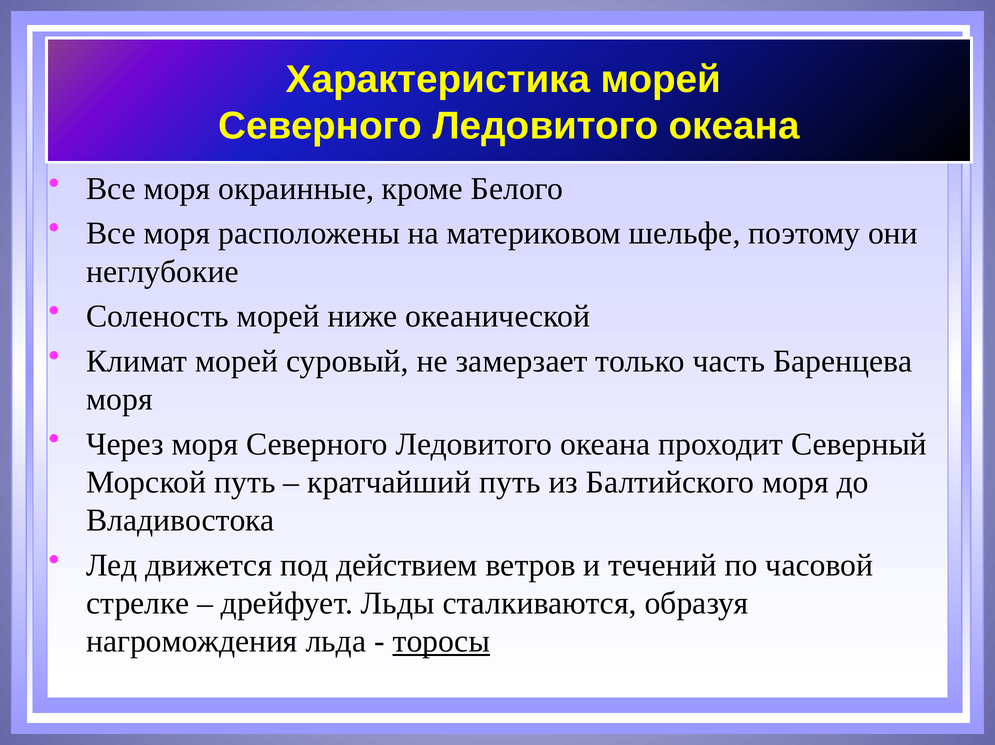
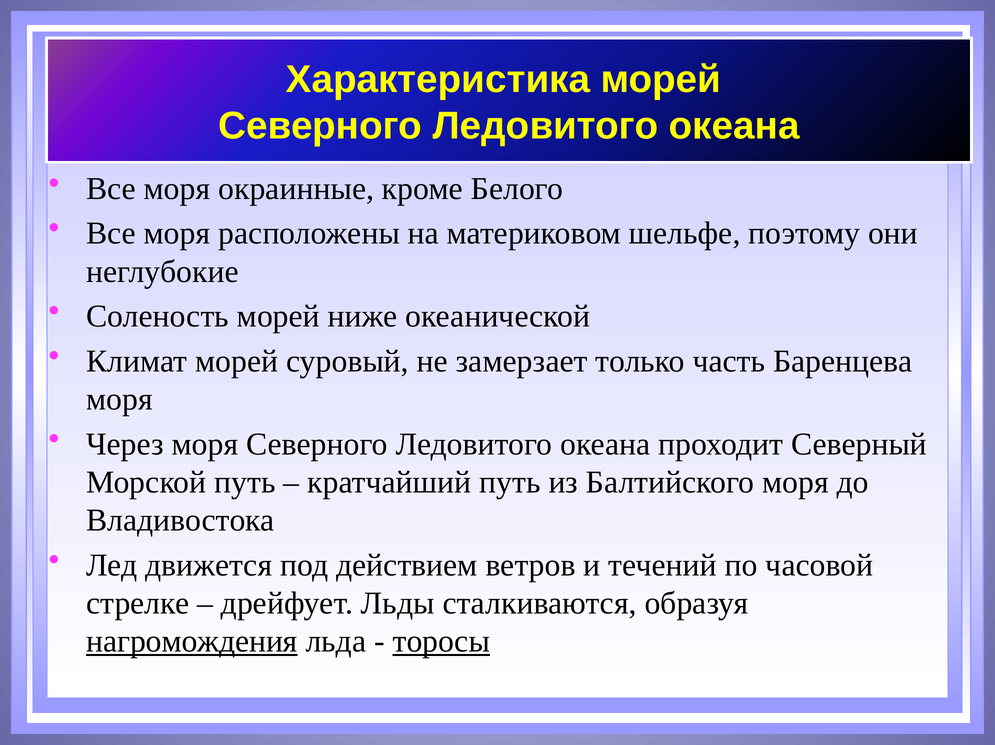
нагромождения underline: none -> present (192, 641)
